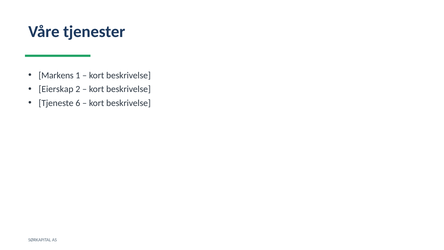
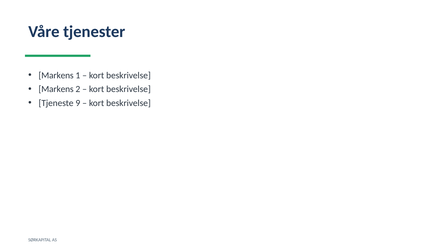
Eierskap: Eierskap -> Markens (56, 89)
6: 6 -> 9 (78, 103)
